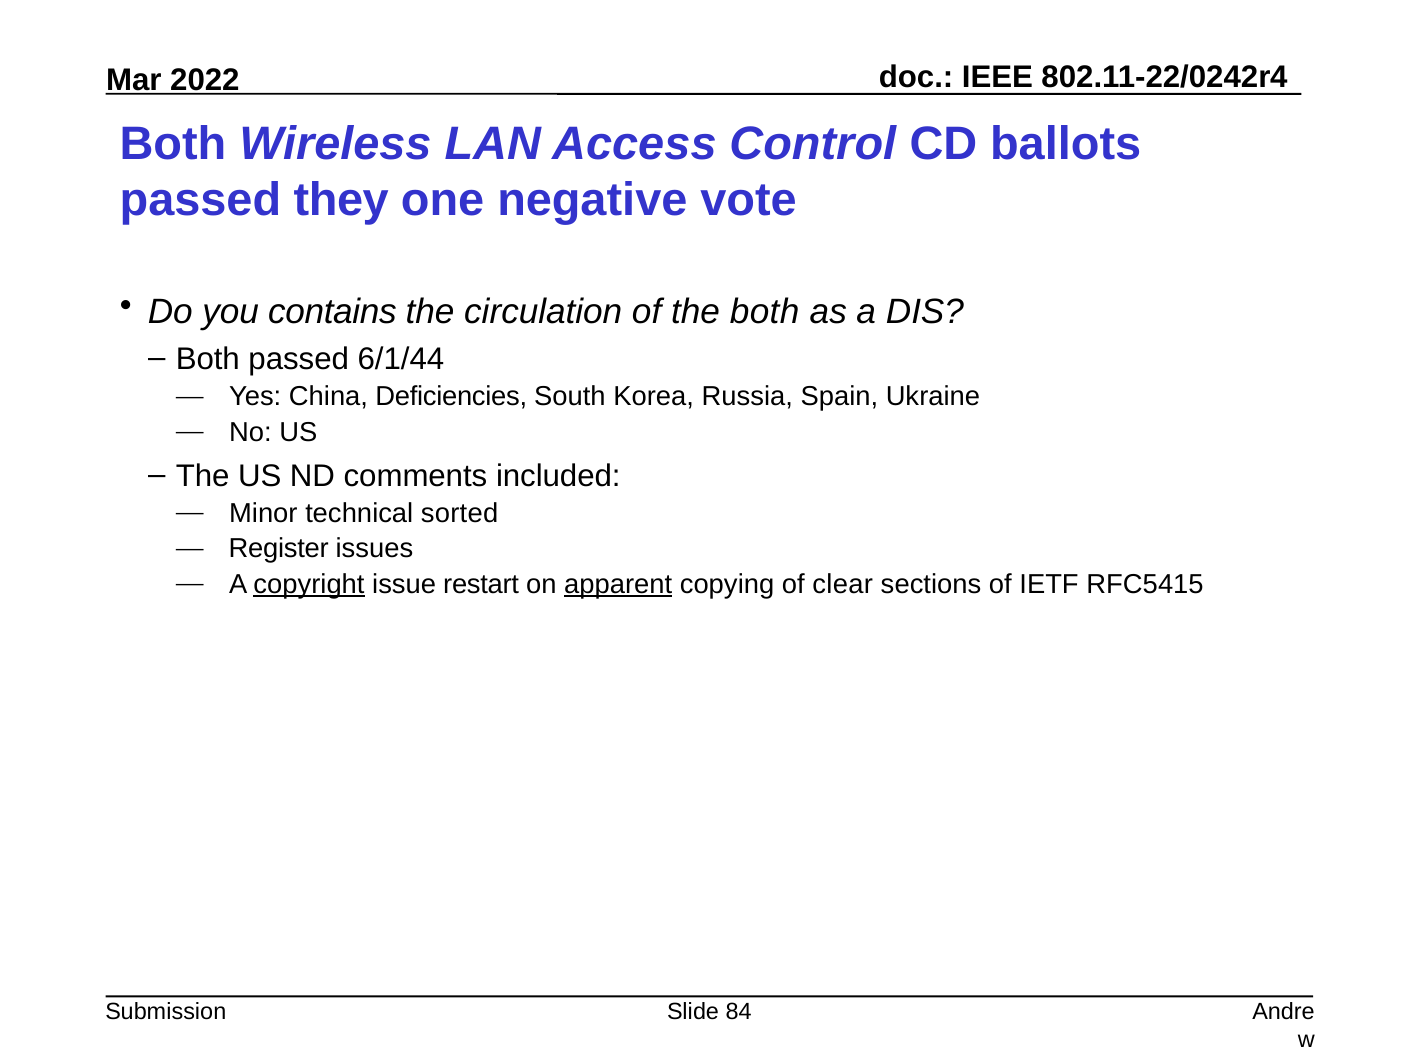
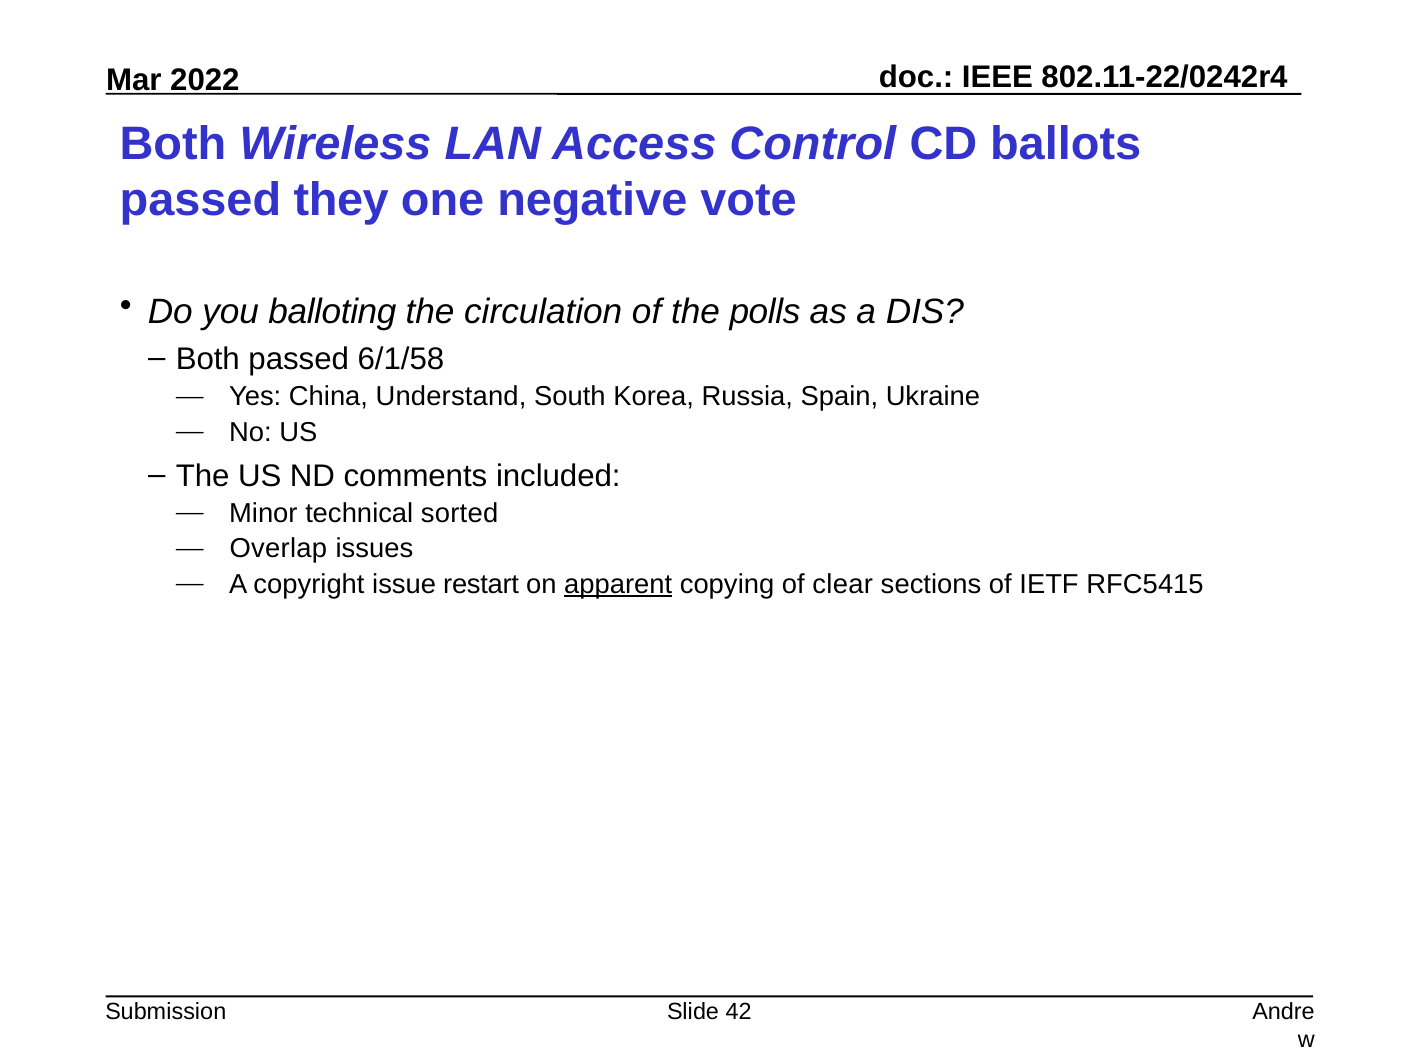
contains: contains -> balloting (332, 312)
the both: both -> polls (765, 312)
6/1/44: 6/1/44 -> 6/1/58 (401, 359)
Deficiencies: Deficiencies -> Understand (451, 397)
Register: Register -> Overlap (278, 549)
copyright underline: present -> none (309, 585)
84: 84 -> 42 (739, 1012)
